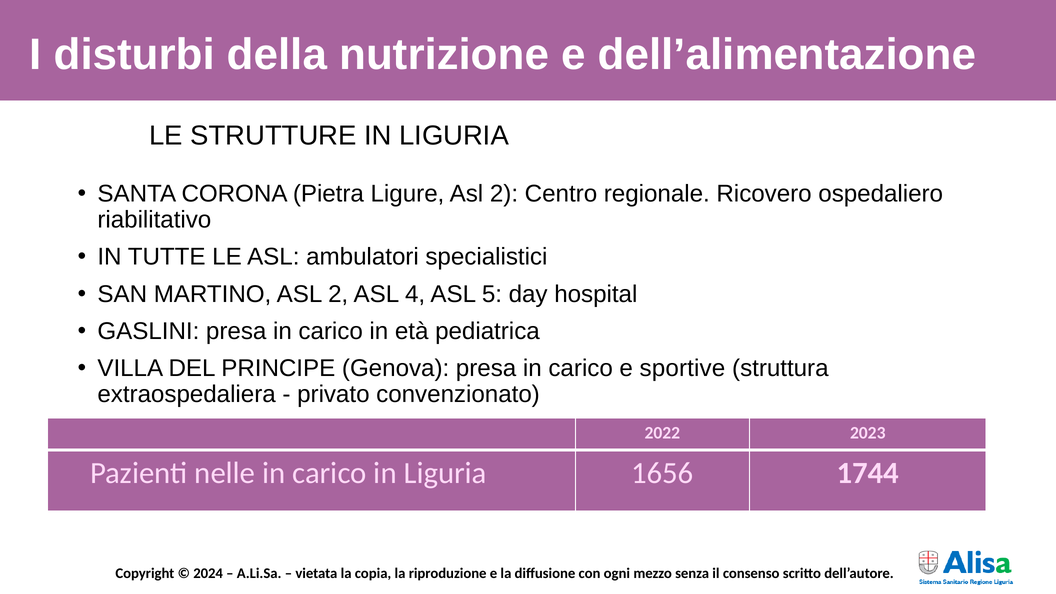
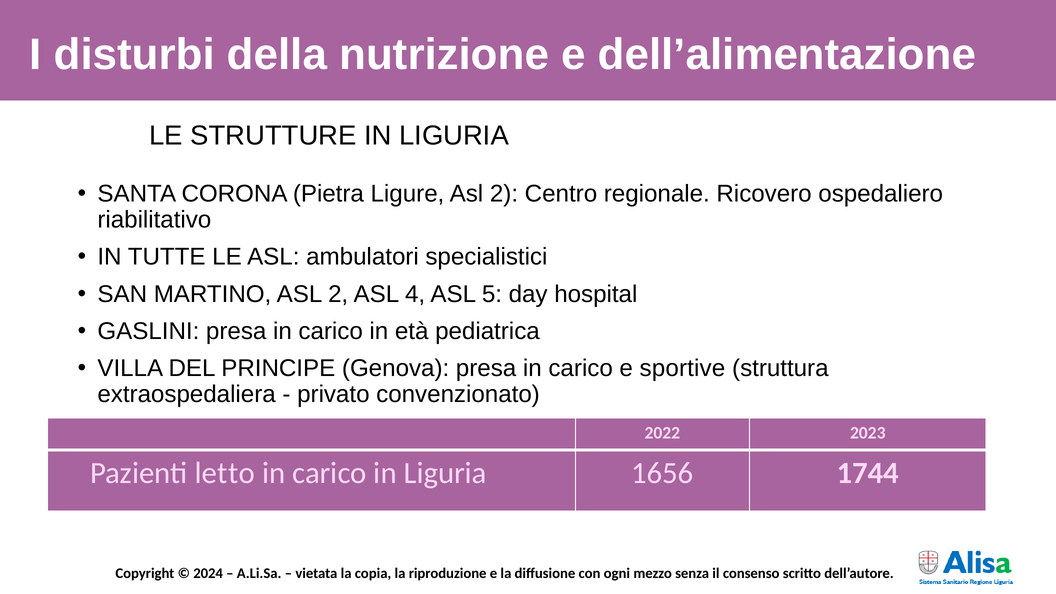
nelle: nelle -> letto (225, 473)
